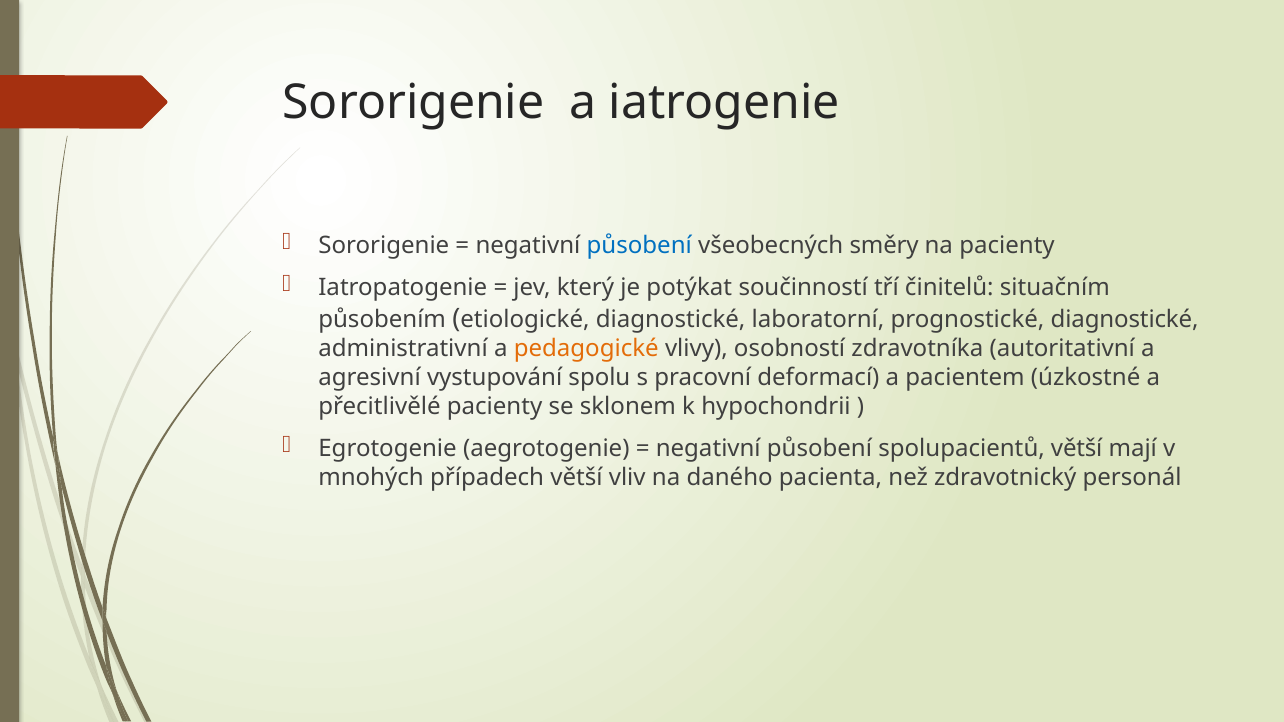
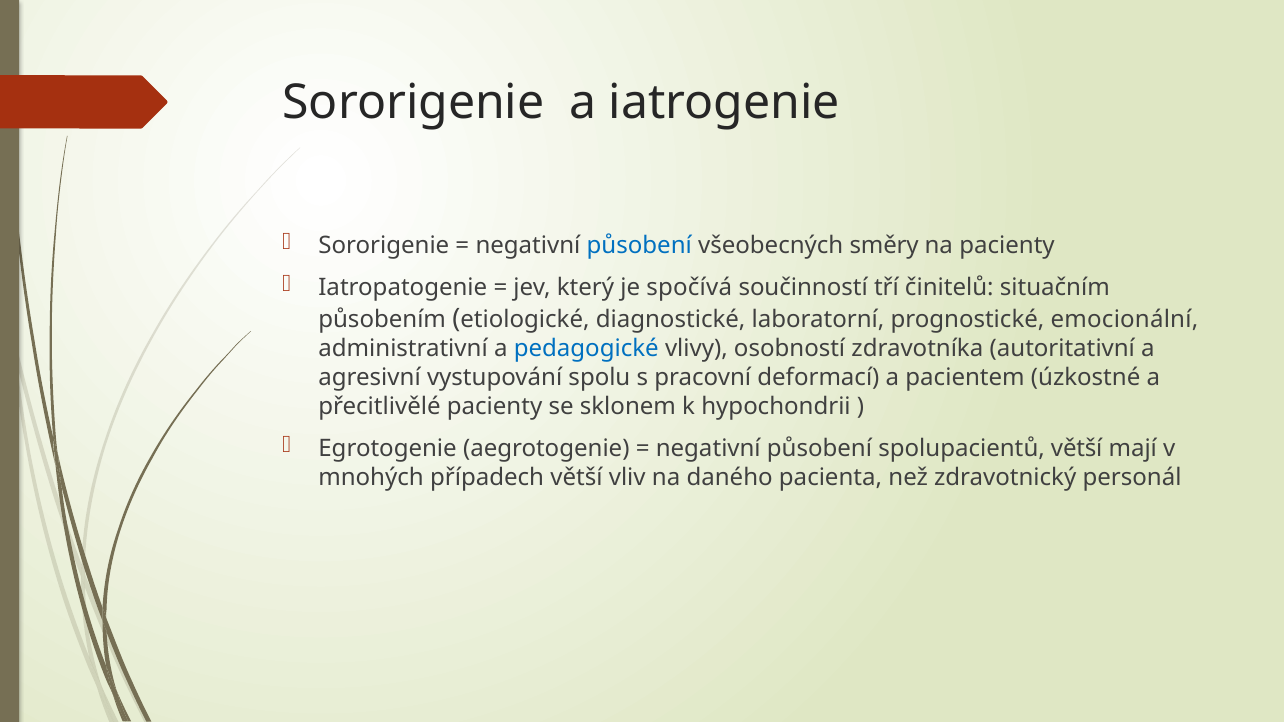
potýkat: potýkat -> spočívá (689, 288)
prognostické diagnostické: diagnostické -> emocionální (1124, 320)
pedagogické colour: orange -> blue (586, 349)
